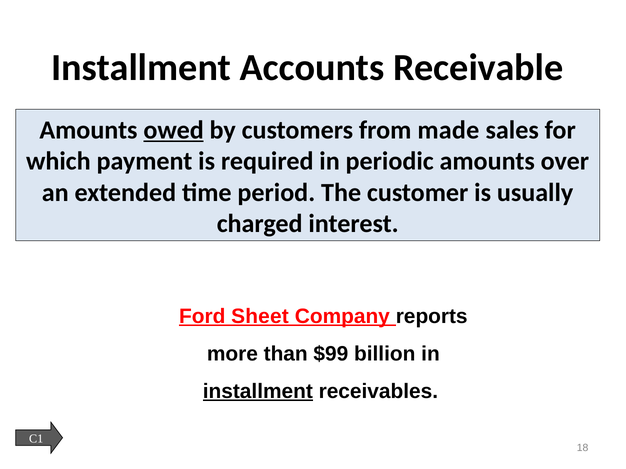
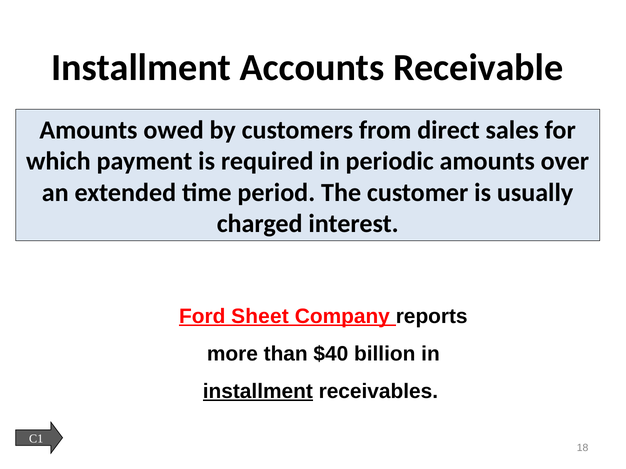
owed underline: present -> none (174, 130)
made: made -> direct (449, 130)
$99: $99 -> $40 (331, 354)
